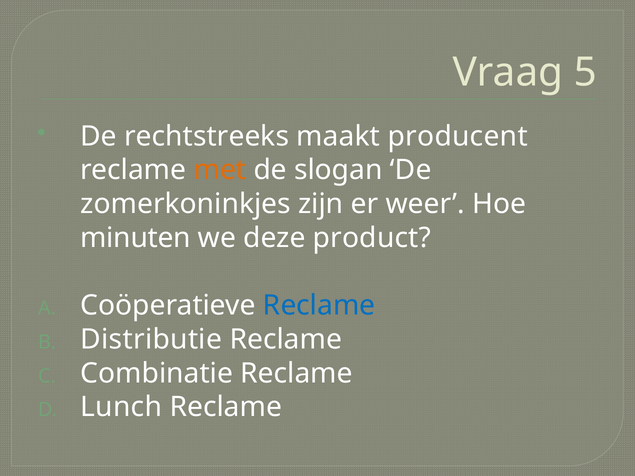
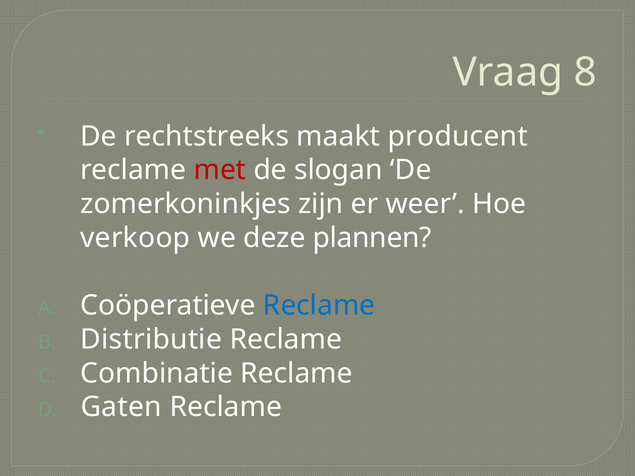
5: 5 -> 8 (585, 72)
met colour: orange -> red (220, 170)
minuten: minuten -> verkoop (135, 238)
product: product -> plannen (372, 238)
Lunch: Lunch -> Gaten (121, 407)
